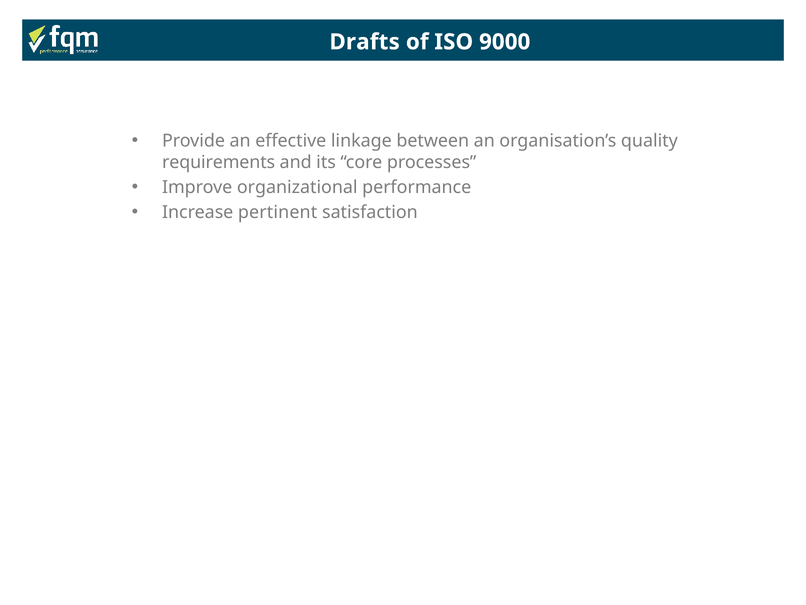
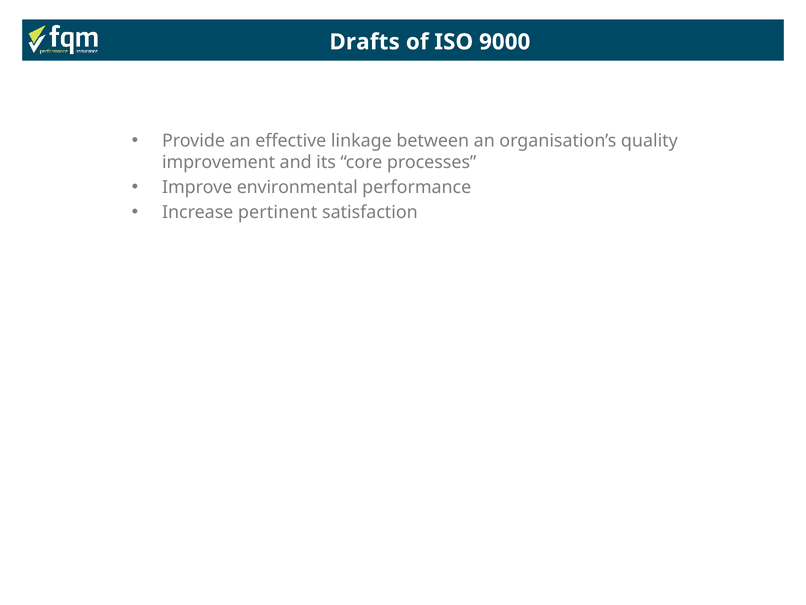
requirements: requirements -> improvement (219, 162)
organizational: organizational -> environmental (297, 187)
